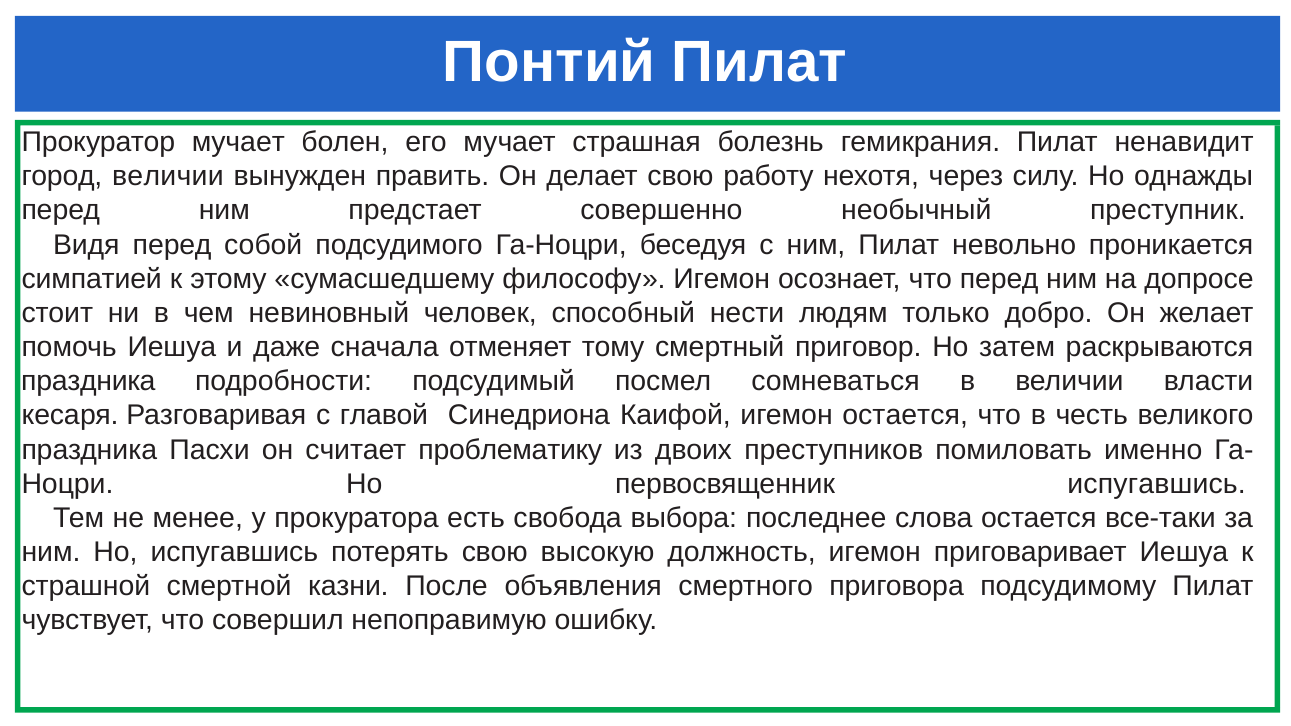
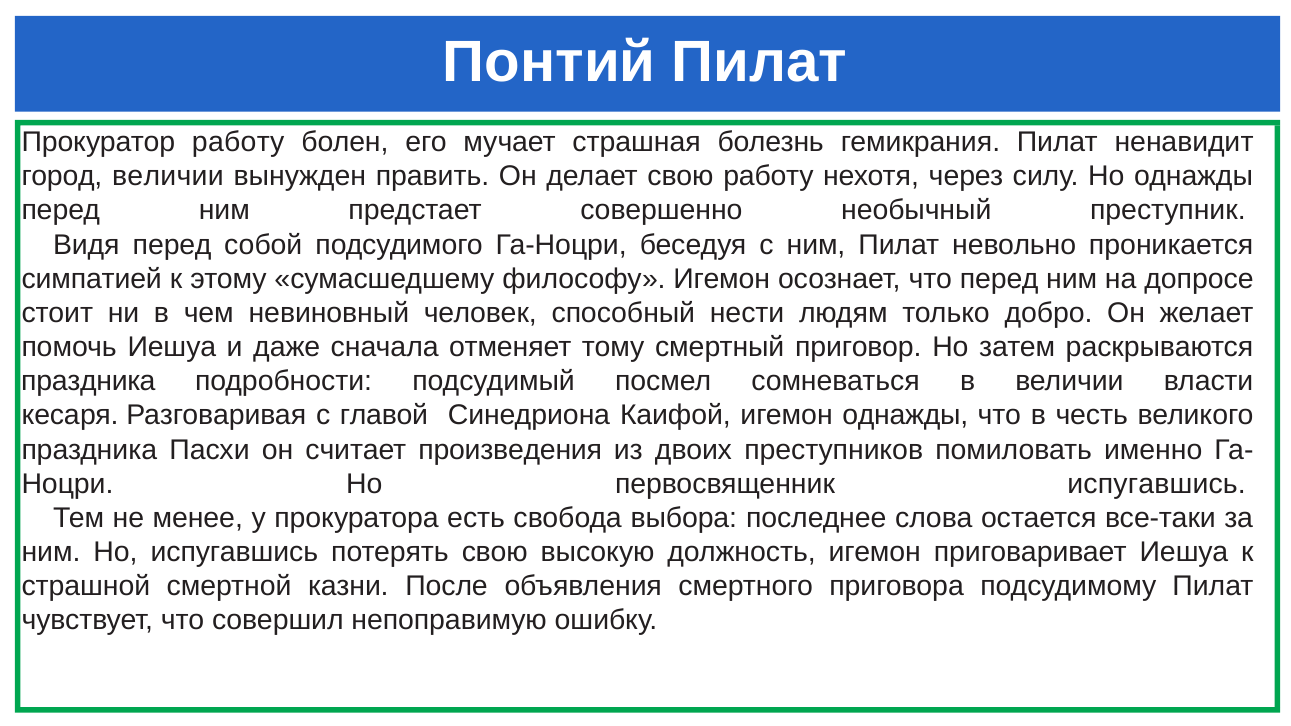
Прокуратор мучает: мучает -> работу (238, 142)
игемон остается: остается -> однажды (905, 416)
проблематику: проблематику -> произведения (510, 450)
